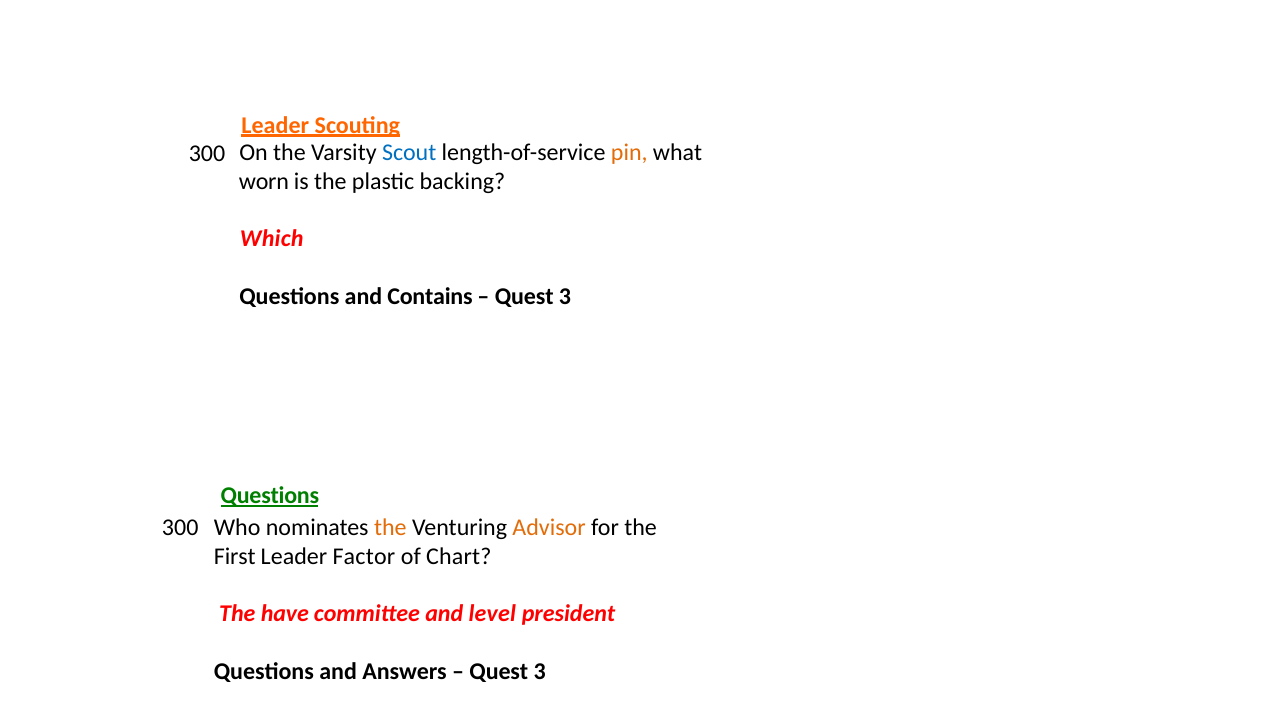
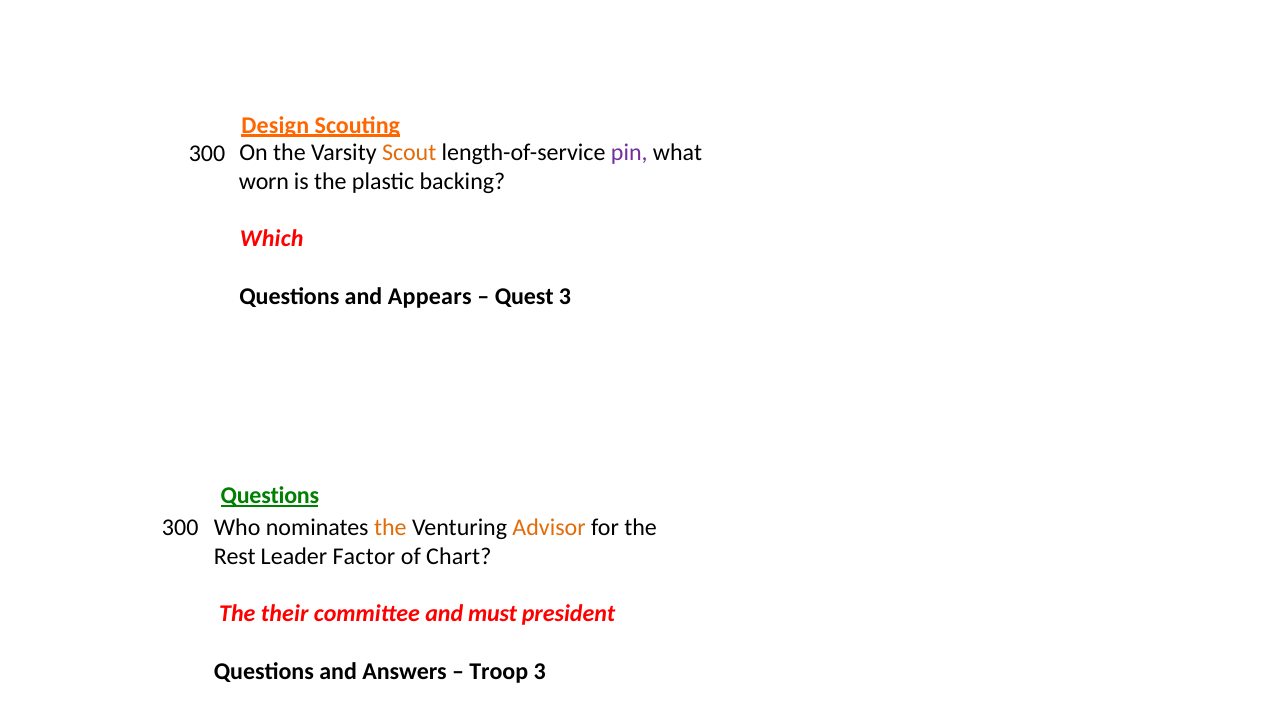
Leader: Leader -> Design (275, 125)
Scout colour: blue -> orange (409, 153)
pin colour: orange -> purple (629, 153)
Contains: Contains -> Appears (430, 297)
First: First -> Rest (235, 556)
have: have -> their (285, 614)
level: level -> must (493, 614)
Quest: Quest -> Troop (499, 671)
